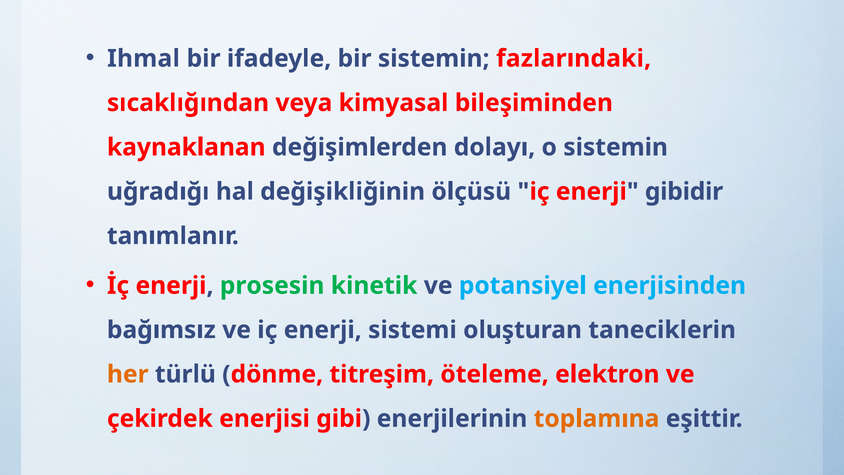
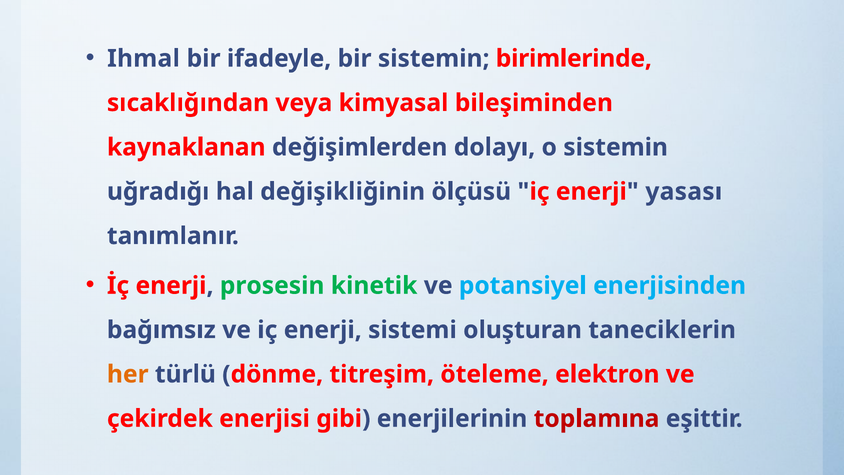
fazlarındaki: fazlarındaki -> birimlerinde (574, 59)
gibidir: gibidir -> yasası (684, 192)
toplamına colour: orange -> red (597, 419)
